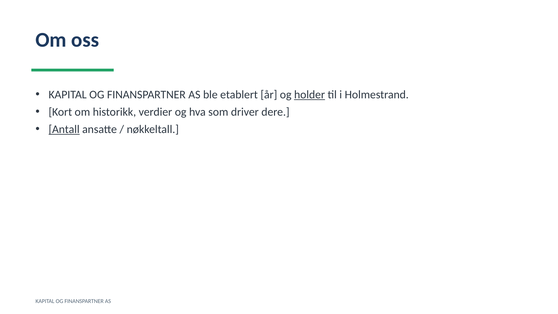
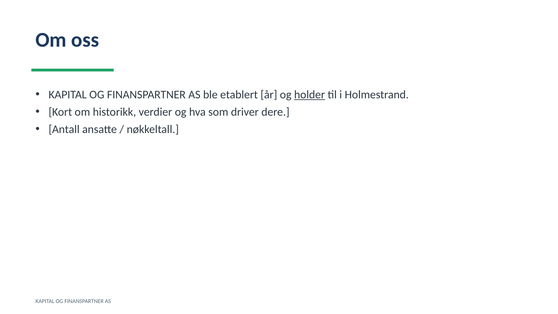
Antall underline: present -> none (64, 129)
